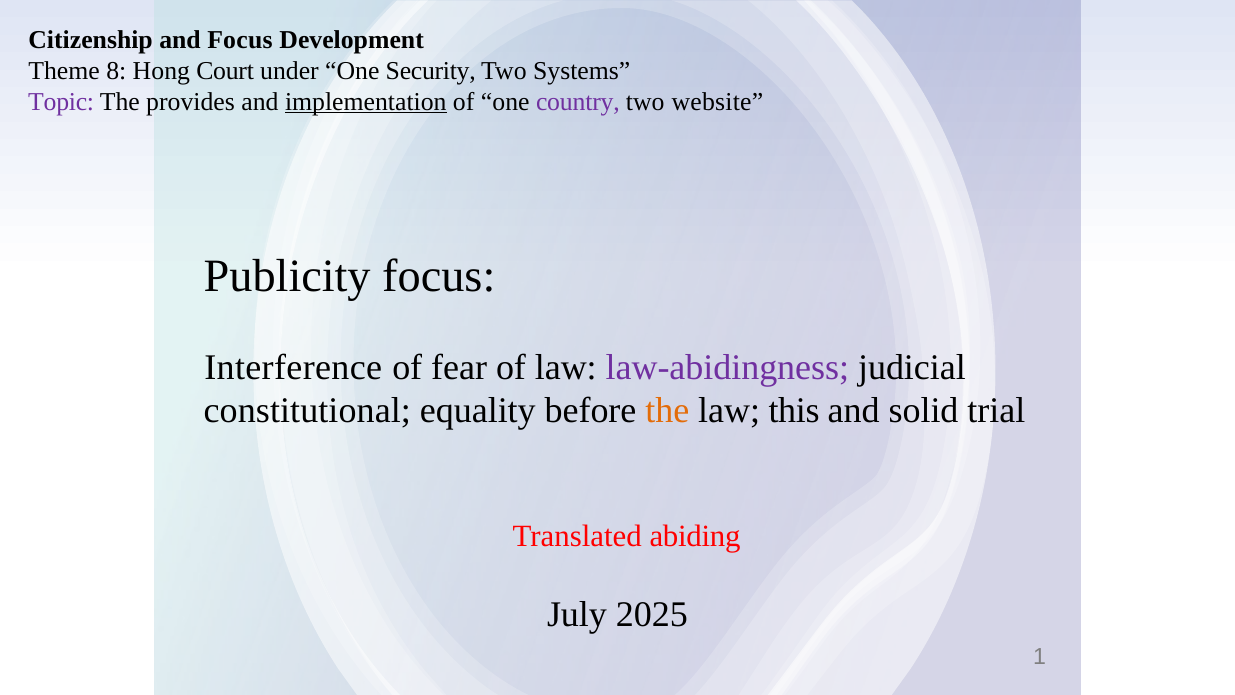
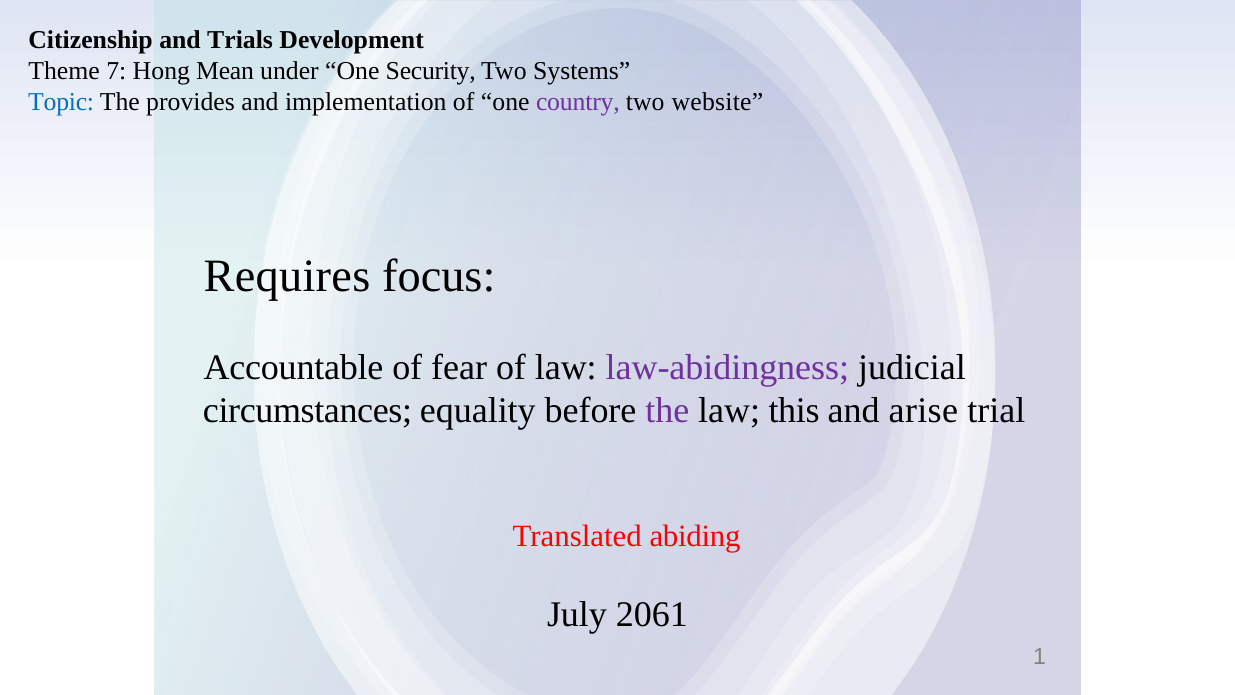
and Focus: Focus -> Trials (240, 40)
8: 8 -> 7 (116, 71)
Court: Court -> Mean (225, 71)
Topic colour: purple -> blue (61, 102)
implementation underline: present -> none (366, 102)
Publicity: Publicity -> Requires (287, 276)
Interference: Interference -> Accountable (294, 368)
constitutional: constitutional -> circumstances (308, 411)
the colour: orange -> purple (667, 411)
solid: solid -> arise (923, 411)
2025: 2025 -> 2061 (652, 614)
